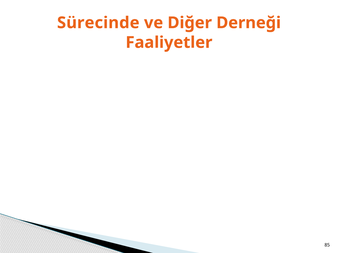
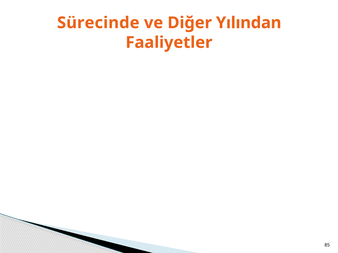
Derneği: Derneği -> Yılından (249, 23)
